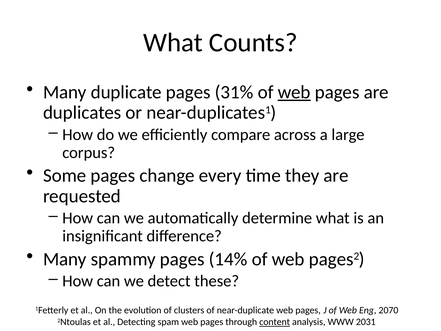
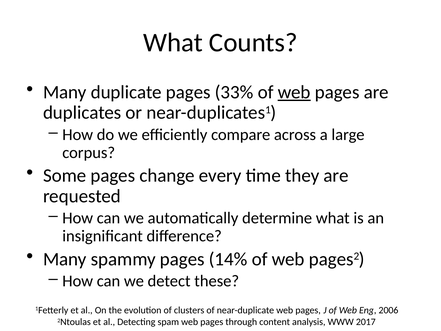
31%: 31% -> 33% (234, 92)
2070: 2070 -> 2006 (388, 310)
content underline: present -> none (275, 322)
2031: 2031 -> 2017 (366, 322)
